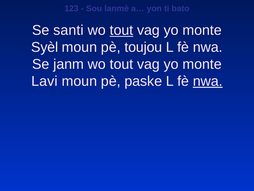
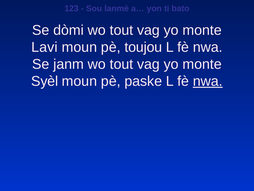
santi: santi -> dòmi (69, 30)
tout underline: present -> none (121, 30)
Syèl: Syèl -> Lavi (45, 47)
Lavi: Lavi -> Syèl (45, 81)
